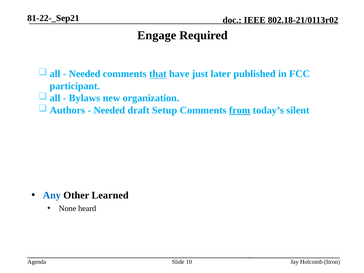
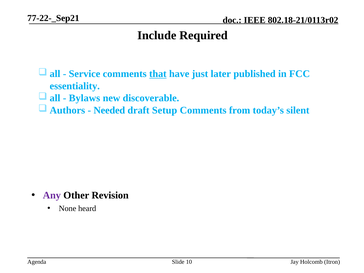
81-22-_Sep21: 81-22-_Sep21 -> 77-22-_Sep21 (53, 18)
Engage: Engage -> Include (157, 35)
Needed: Needed -> Service (85, 74)
participant: participant -> essentiality (75, 86)
organization: organization -> discoverable (151, 98)
from underline: present -> none (240, 110)
Any colour: blue -> purple (52, 195)
Learned: Learned -> Revision (110, 195)
